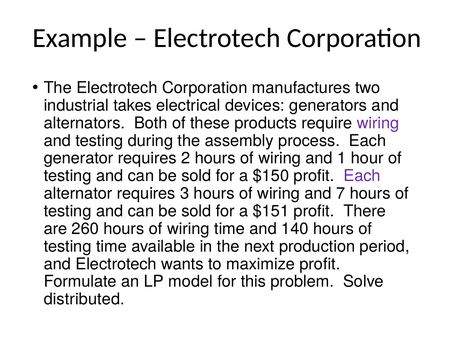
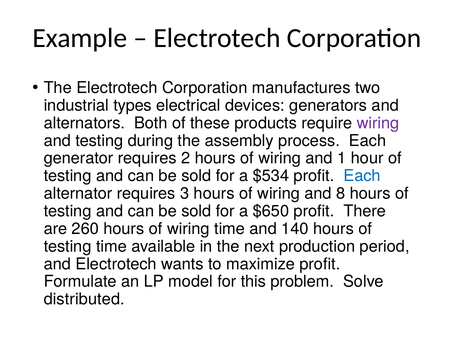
takes: takes -> types (133, 105)
$150: $150 -> $534 (271, 176)
Each colour: purple -> blue (362, 176)
7: 7 -> 8 (341, 194)
$151: $151 -> $650 (271, 211)
